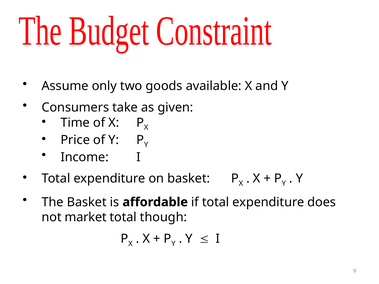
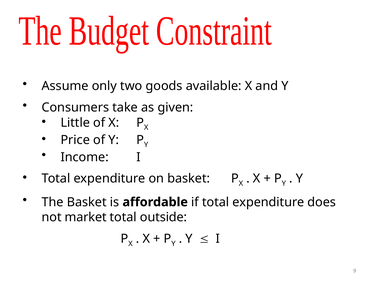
Time: Time -> Little (75, 123)
though: though -> outside (164, 217)
